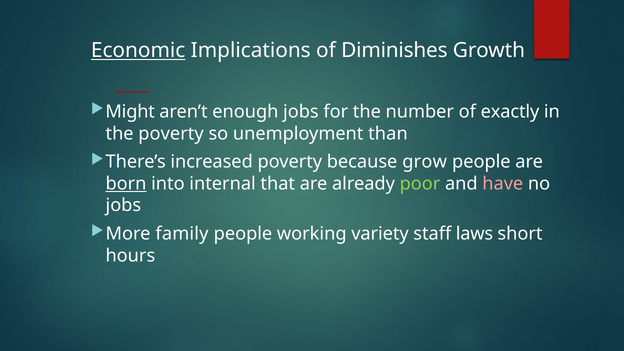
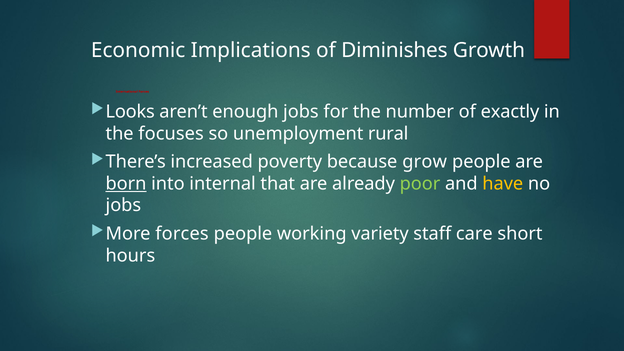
Economic underline: present -> none (138, 51)
Might: Might -> Looks (130, 112)
the poverty: poverty -> focuses (171, 134)
than: than -> rural (388, 134)
have colour: pink -> yellow (503, 184)
More family: family -> forces (182, 234)
laws: laws -> care (474, 234)
